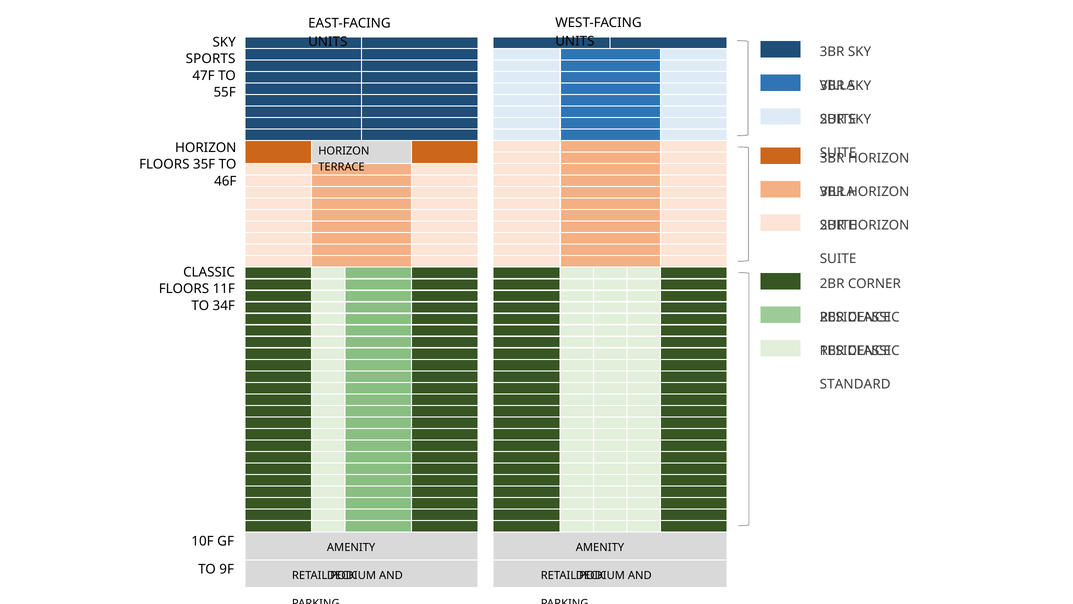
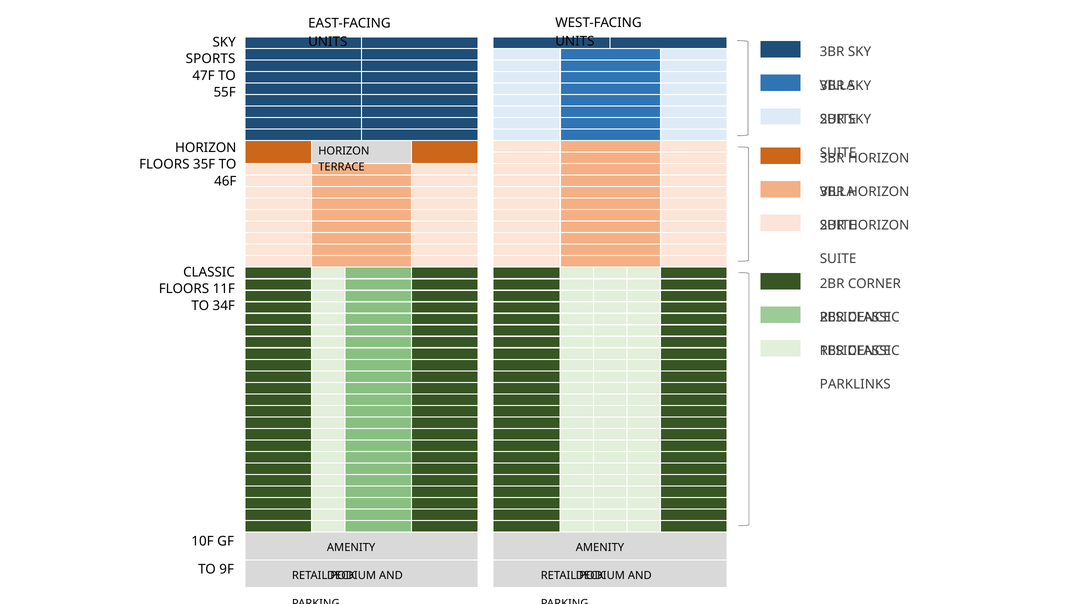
STANDARD: STANDARD -> PARKLINKS (855, 384)
